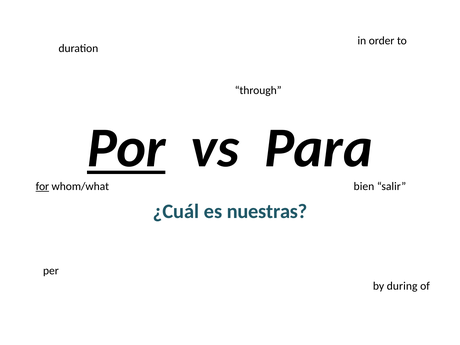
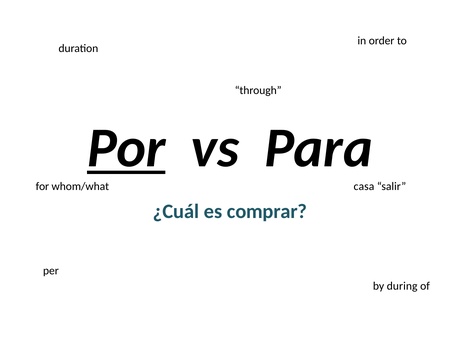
for underline: present -> none (42, 186)
bien: bien -> casa (364, 186)
nuestras: nuestras -> comprar (267, 211)
